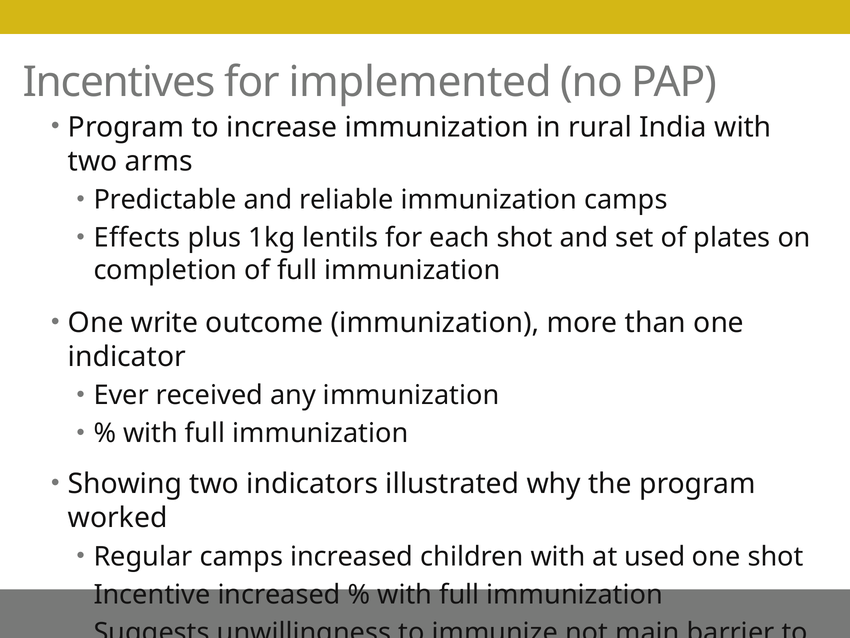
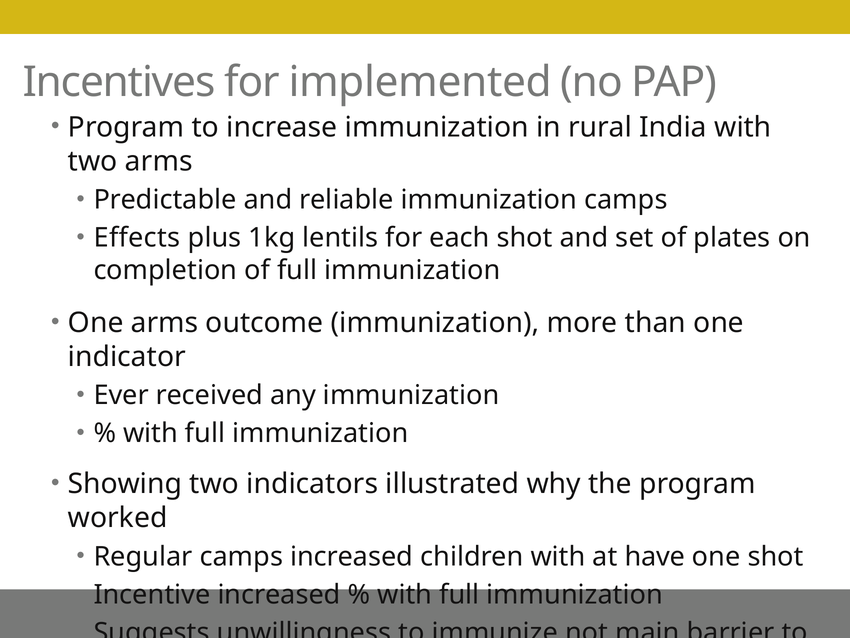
One write: write -> arms (165, 322)
used: used -> have (655, 556)
